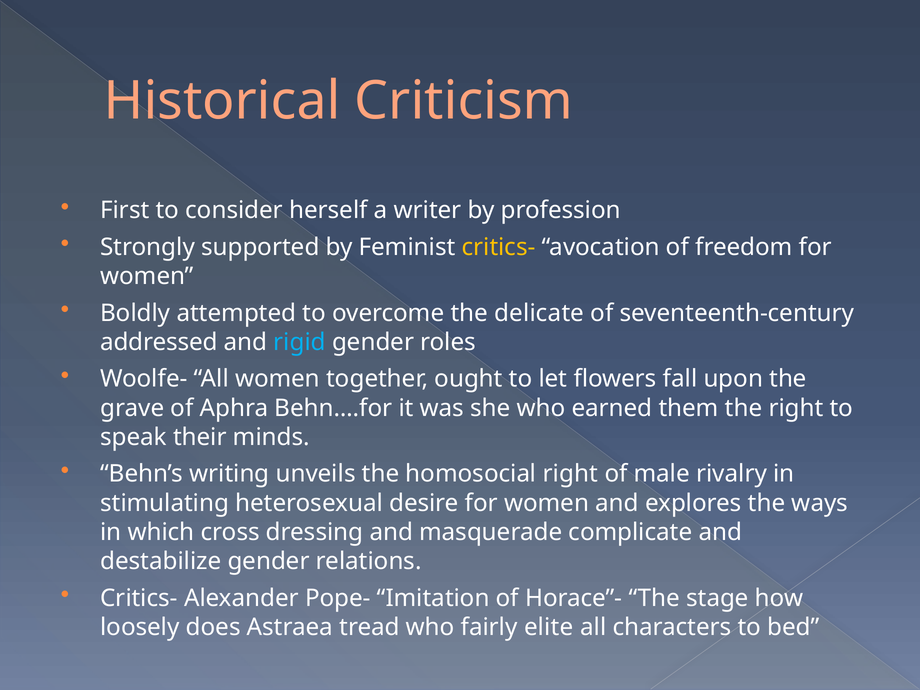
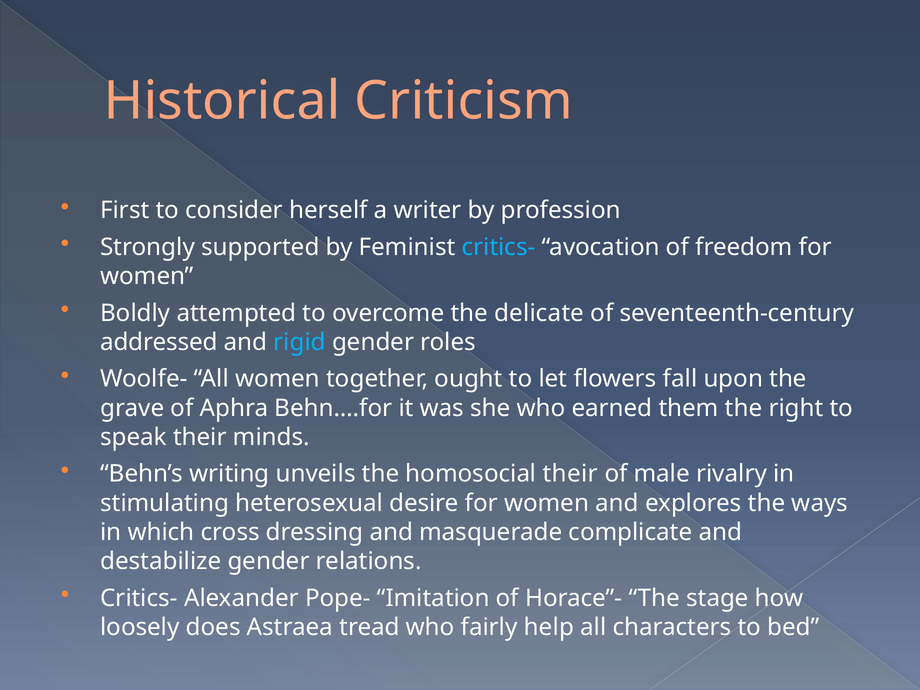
critics- colour: yellow -> light blue (499, 247)
homosocial right: right -> their (570, 474)
elite: elite -> help (549, 627)
